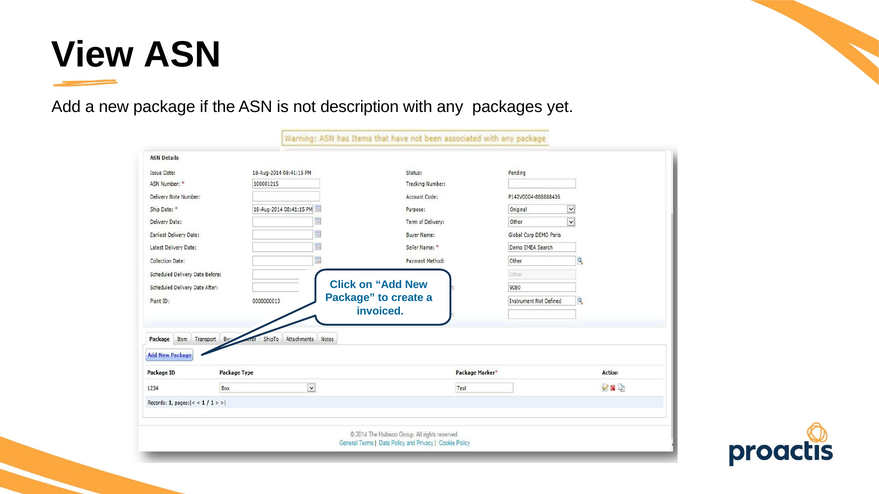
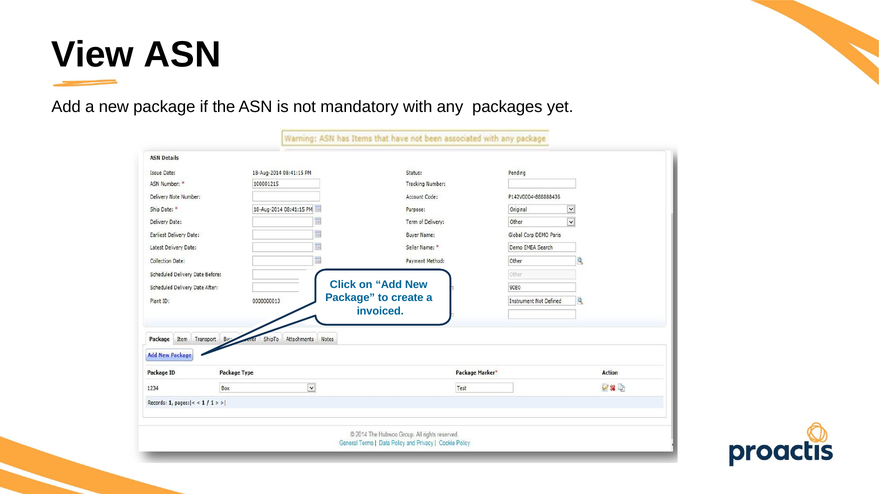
description: description -> mandatory (360, 107)
